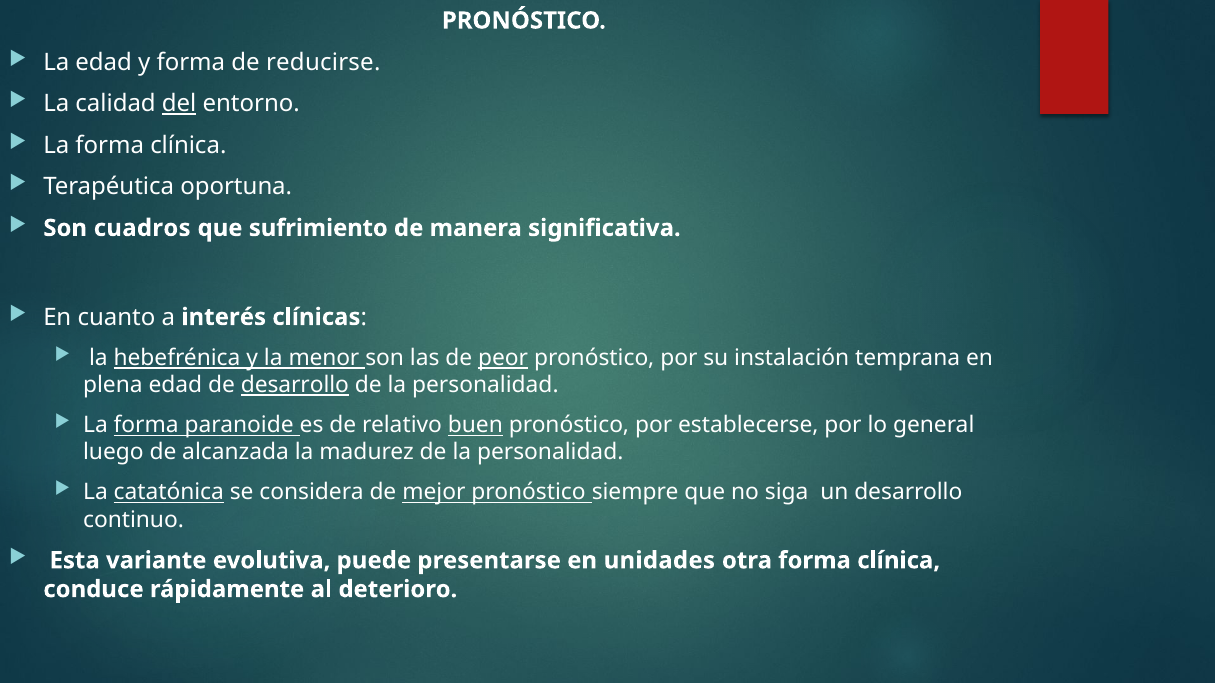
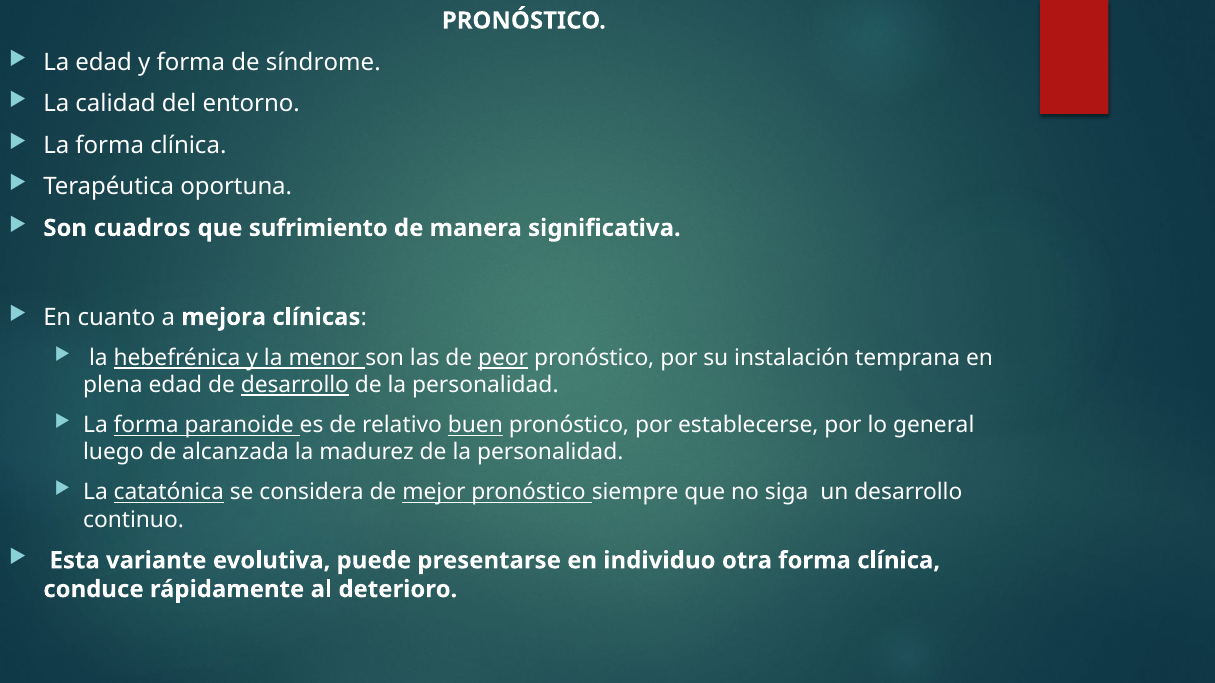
reducirse: reducirse -> síndrome (323, 62)
del underline: present -> none (179, 104)
interés: interés -> mejora (224, 317)
unidades: unidades -> individuo (659, 561)
